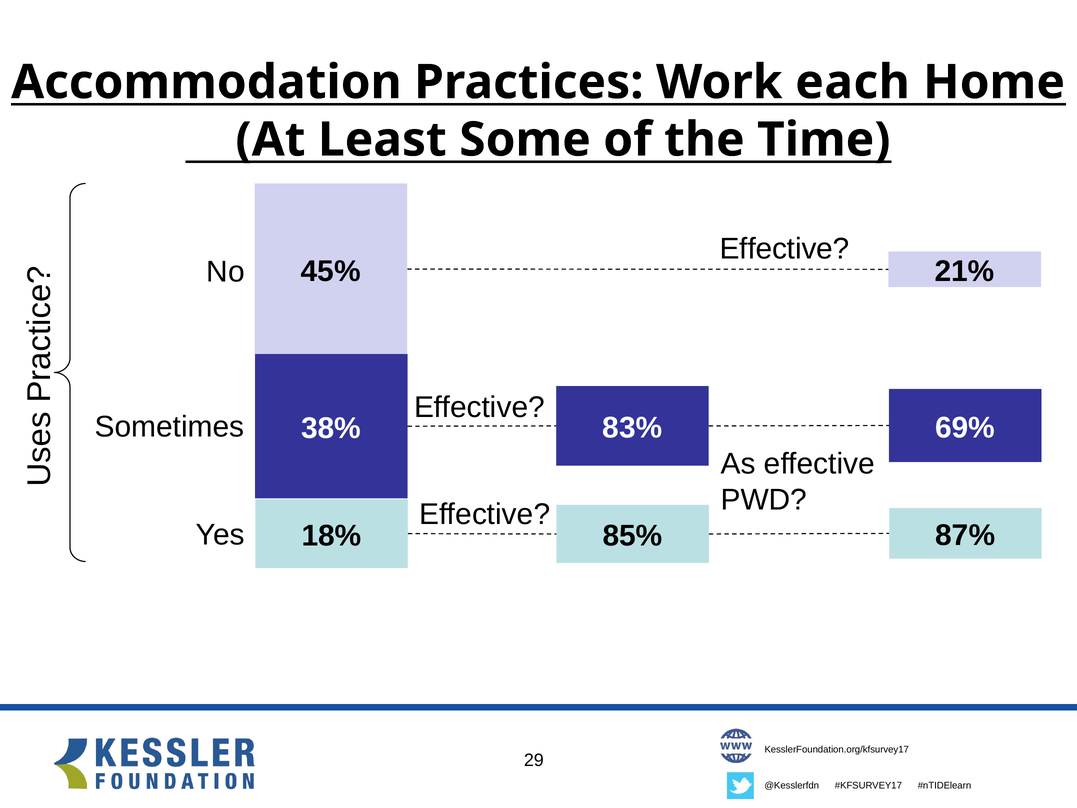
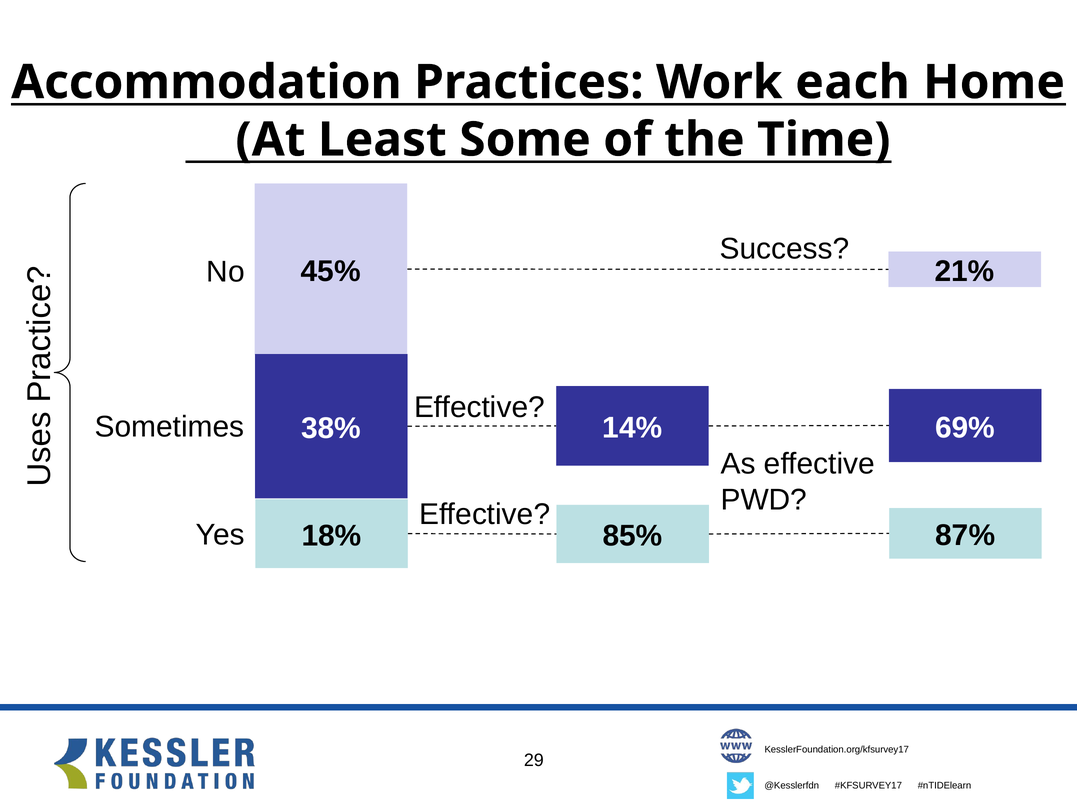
Effective: Effective -> Success (784, 249)
83%: 83% -> 14% (632, 428)
